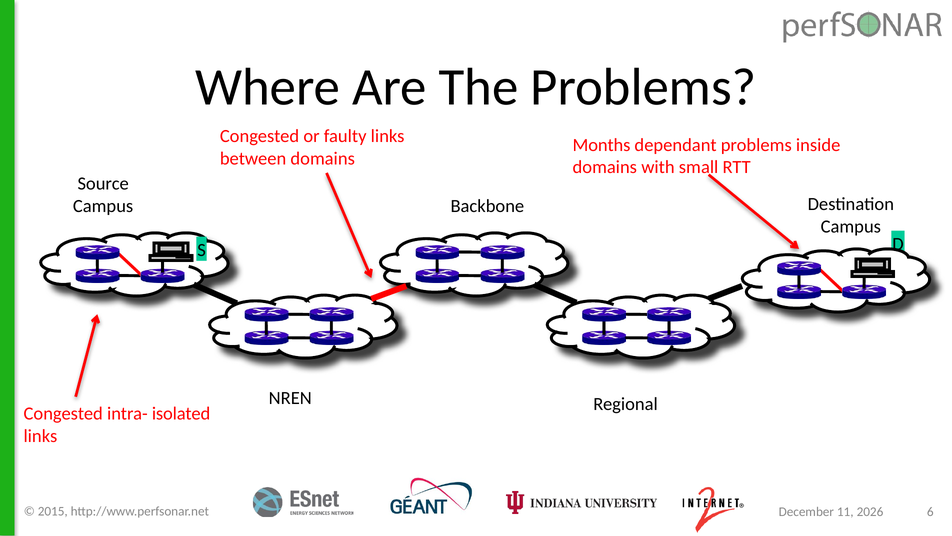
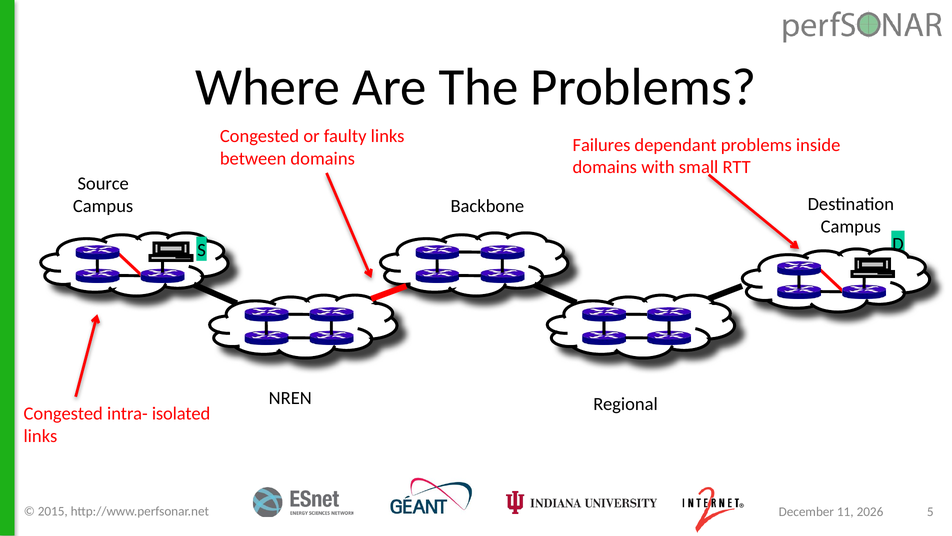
Months: Months -> Failures (602, 145)
6: 6 -> 5 (930, 511)
